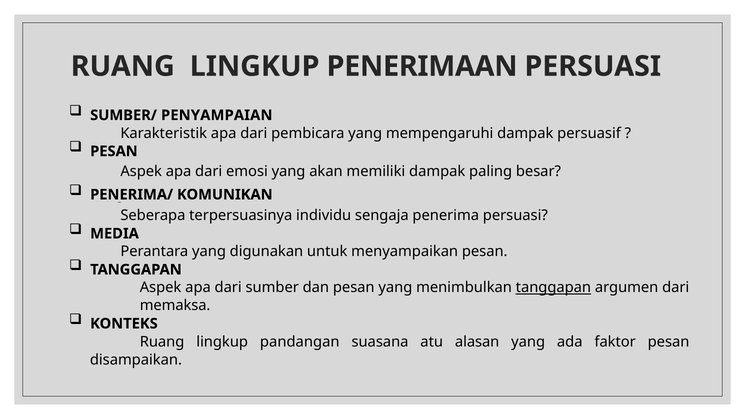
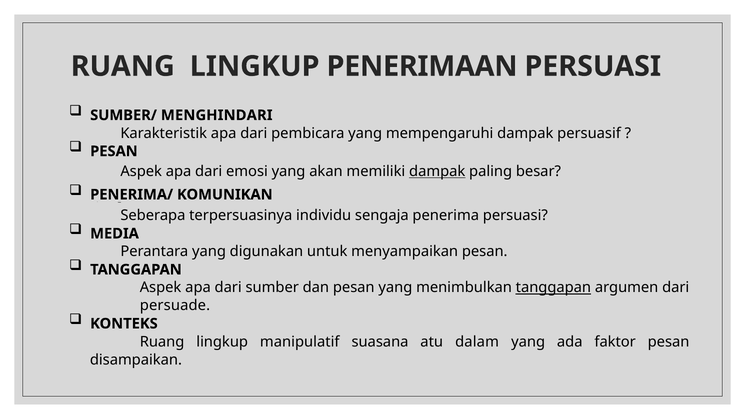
PENYAMPAIAN: PENYAMPAIAN -> MENGHINDARI (217, 115)
dampak underline: none -> present (437, 171)
memaksa: memaksa -> persuade (175, 306)
pandangan: pandangan -> manipulatif (300, 342)
alasan: alasan -> dalam (477, 342)
